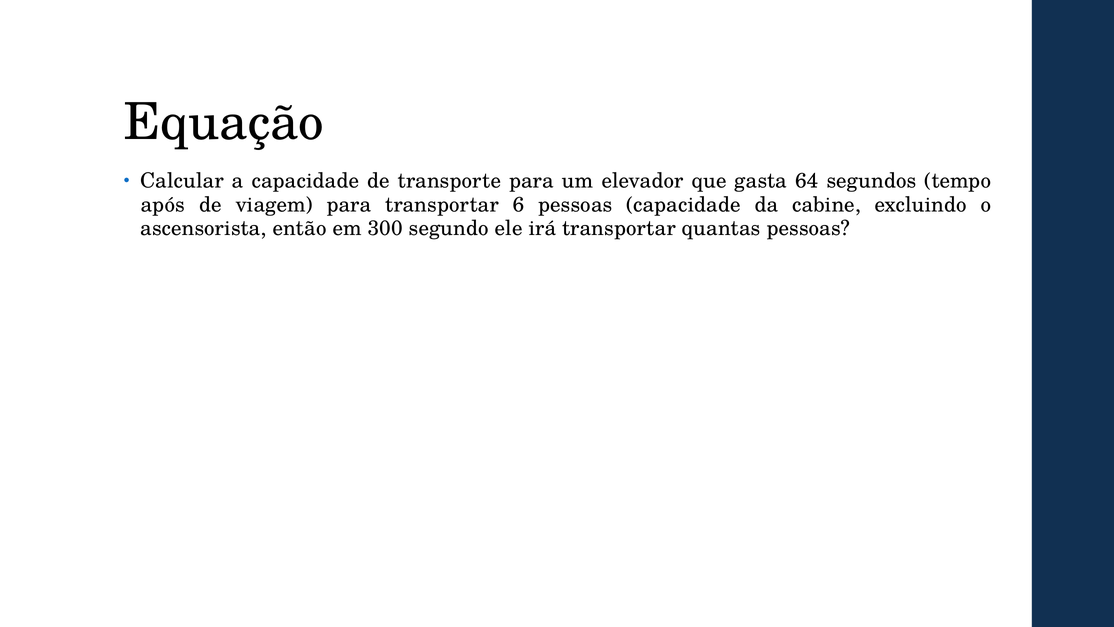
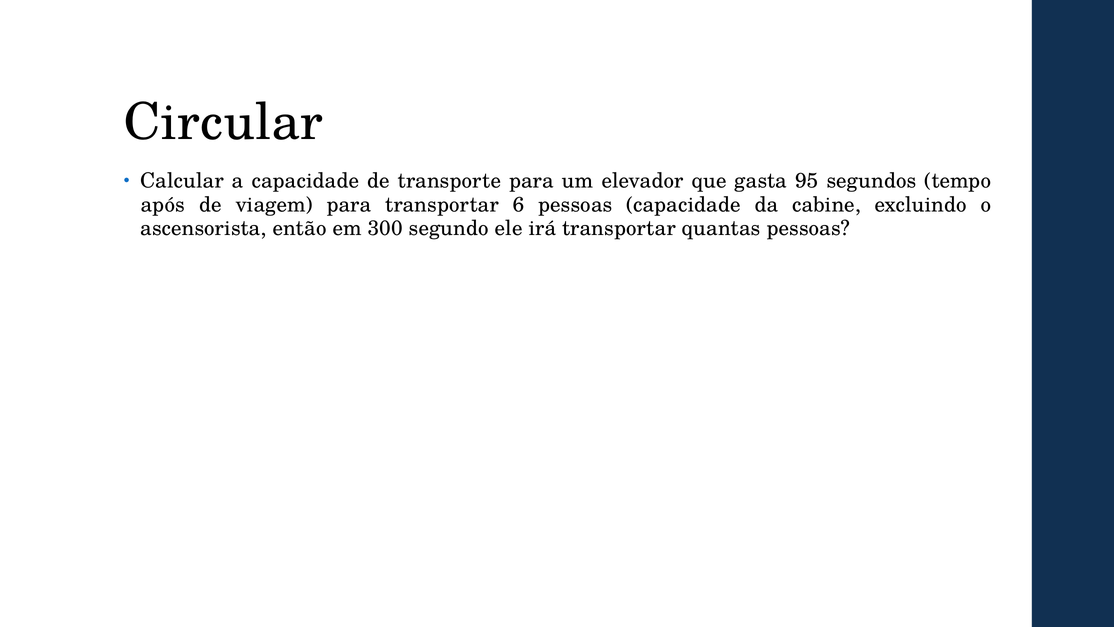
Equação: Equação -> Circular (223, 122)
64: 64 -> 95 (807, 181)
